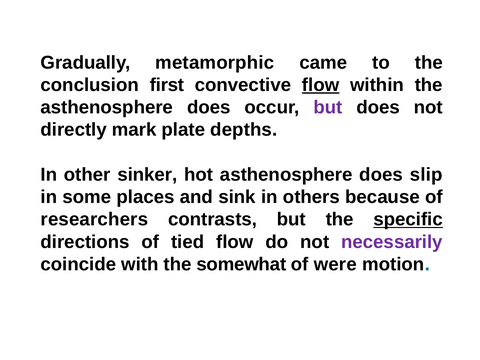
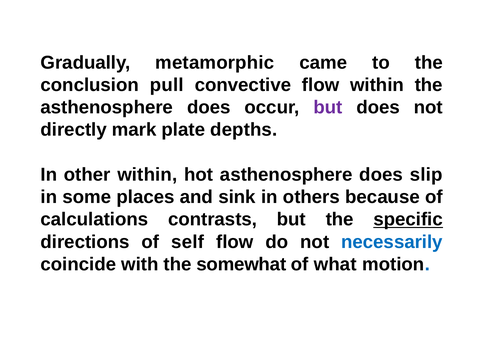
first: first -> pull (167, 85)
flow underline: present -> none (321, 85)
other sinker: sinker -> within (147, 175)
researchers: researchers -> calculations (94, 219)
tied: tied -> self (188, 242)
necessarily colour: purple -> blue (392, 242)
were: were -> what (335, 264)
